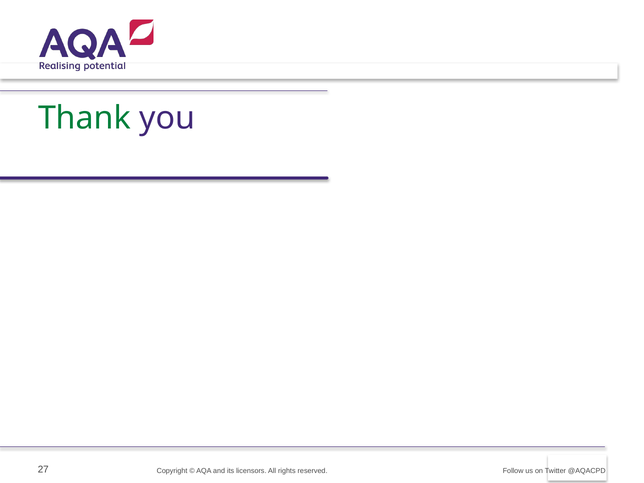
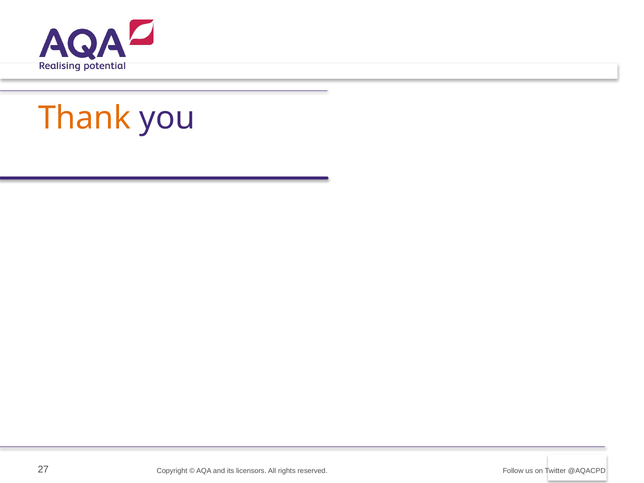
Thank colour: green -> orange (84, 118)
